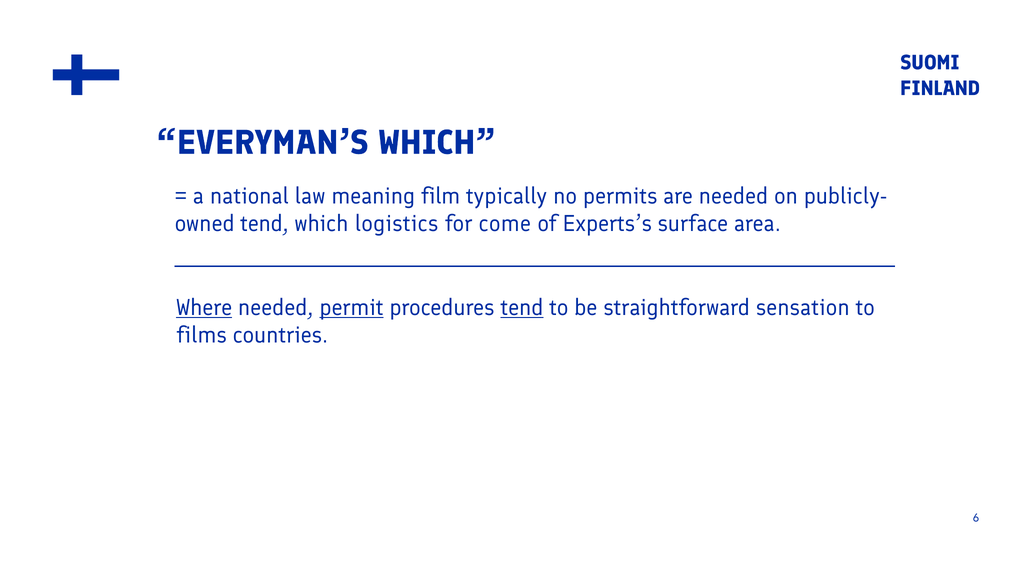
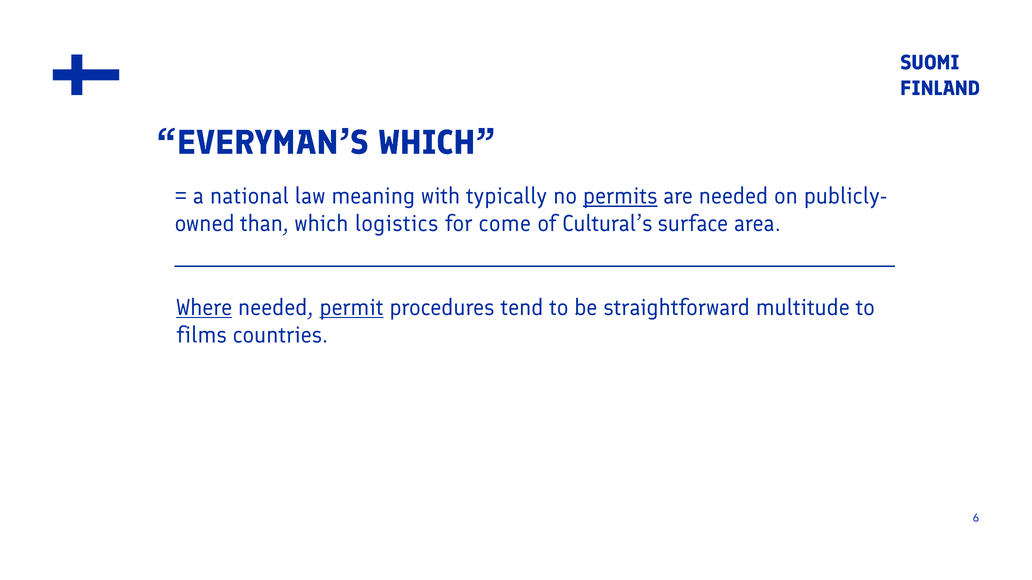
film: film -> with (441, 197)
permits underline: none -> present (620, 197)
tend: tend -> than (265, 224)
Experts’s: Experts’s -> Cultural’s (607, 224)
tend underline: present -> none (522, 308)
sensation: sensation -> multitude (803, 308)
